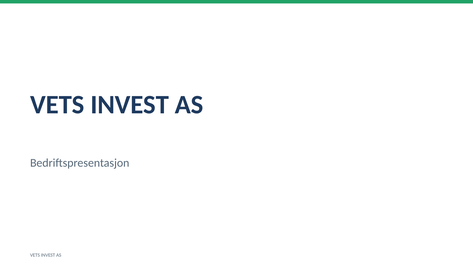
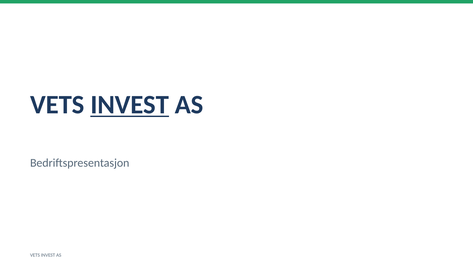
INVEST underline: none -> present (130, 105)
